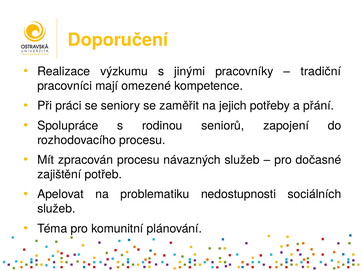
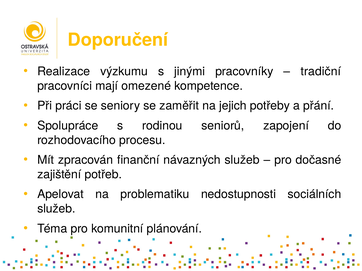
zpracován procesu: procesu -> finanční (138, 160)
